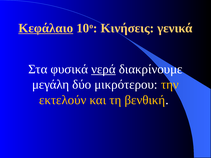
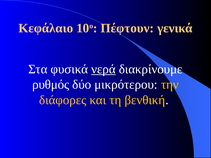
Κεφάλαιο underline: present -> none (46, 28)
Κινήσεις: Κινήσεις -> Πέφτουν (127, 28)
μεγάλη: μεγάλη -> ρυθμός (51, 85)
εκτελούν: εκτελούν -> διάφορες (63, 100)
